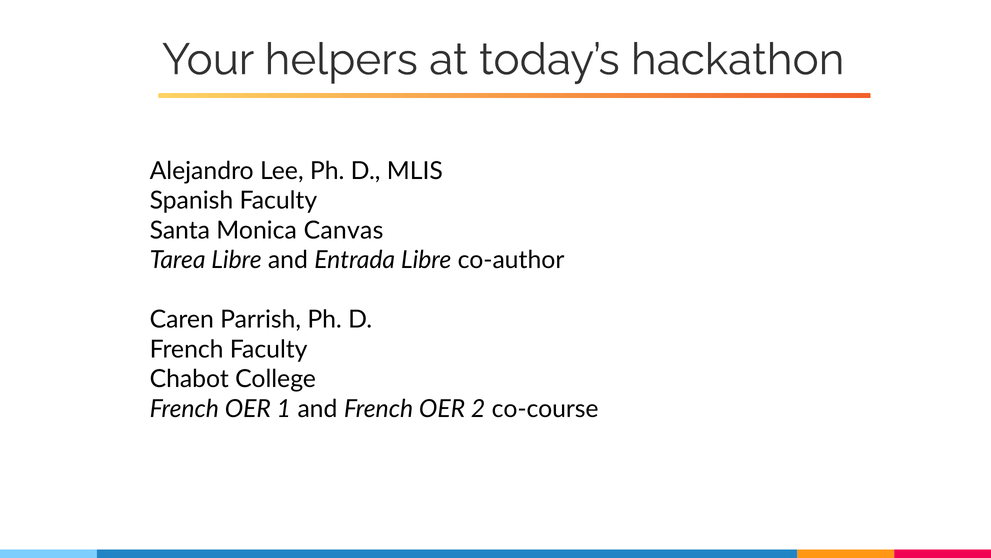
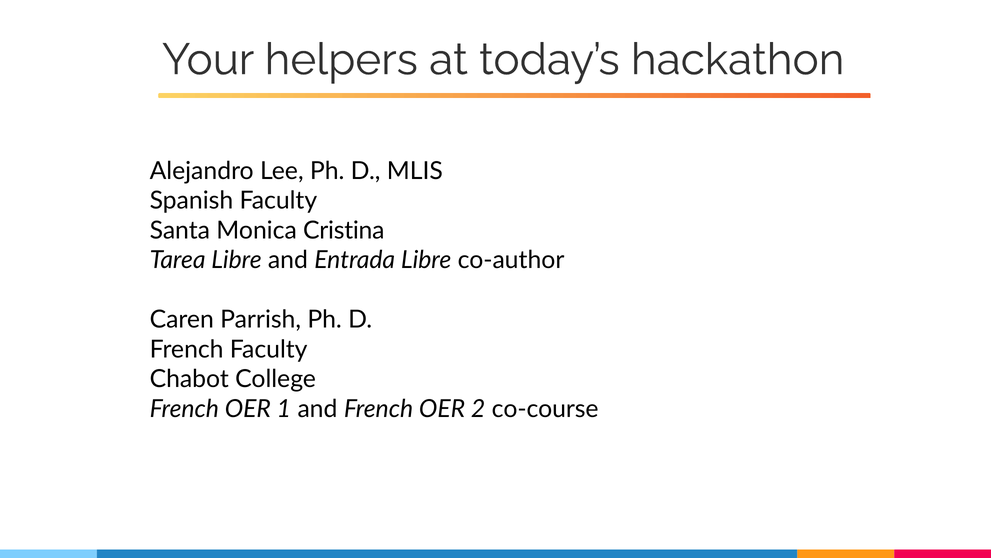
Canvas: Canvas -> Cristina (344, 230)
